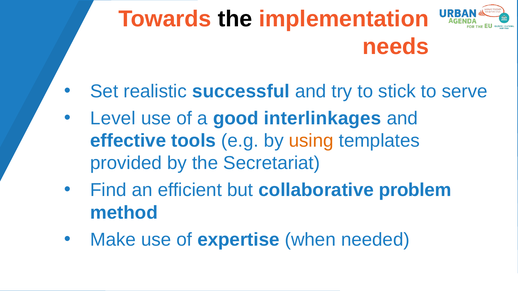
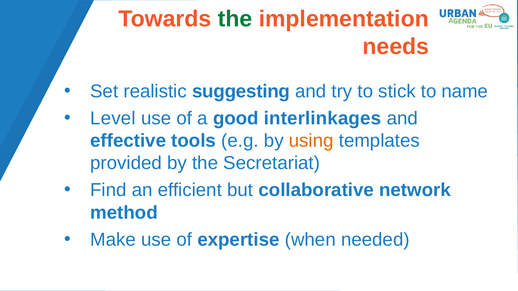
the colour: black -> green (235, 19)
successful: successful -> suggesting (241, 91)
serve: serve -> name (465, 91)
problem: problem -> network (415, 190)
